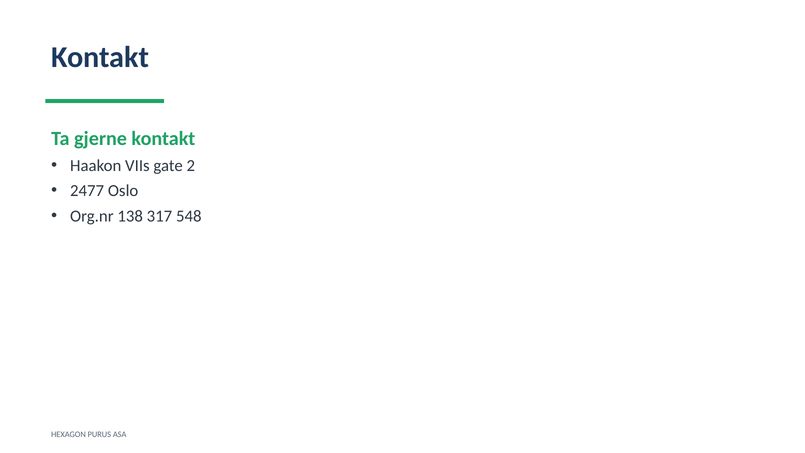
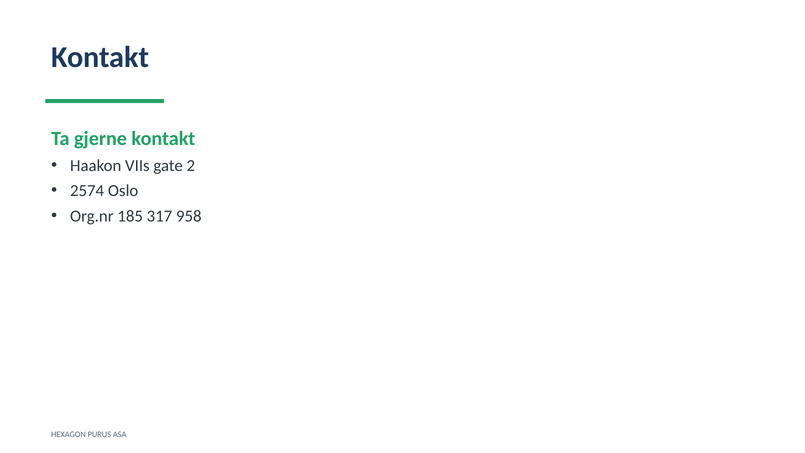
2477: 2477 -> 2574 (87, 191)
138: 138 -> 185 (130, 216)
548: 548 -> 958 (189, 216)
